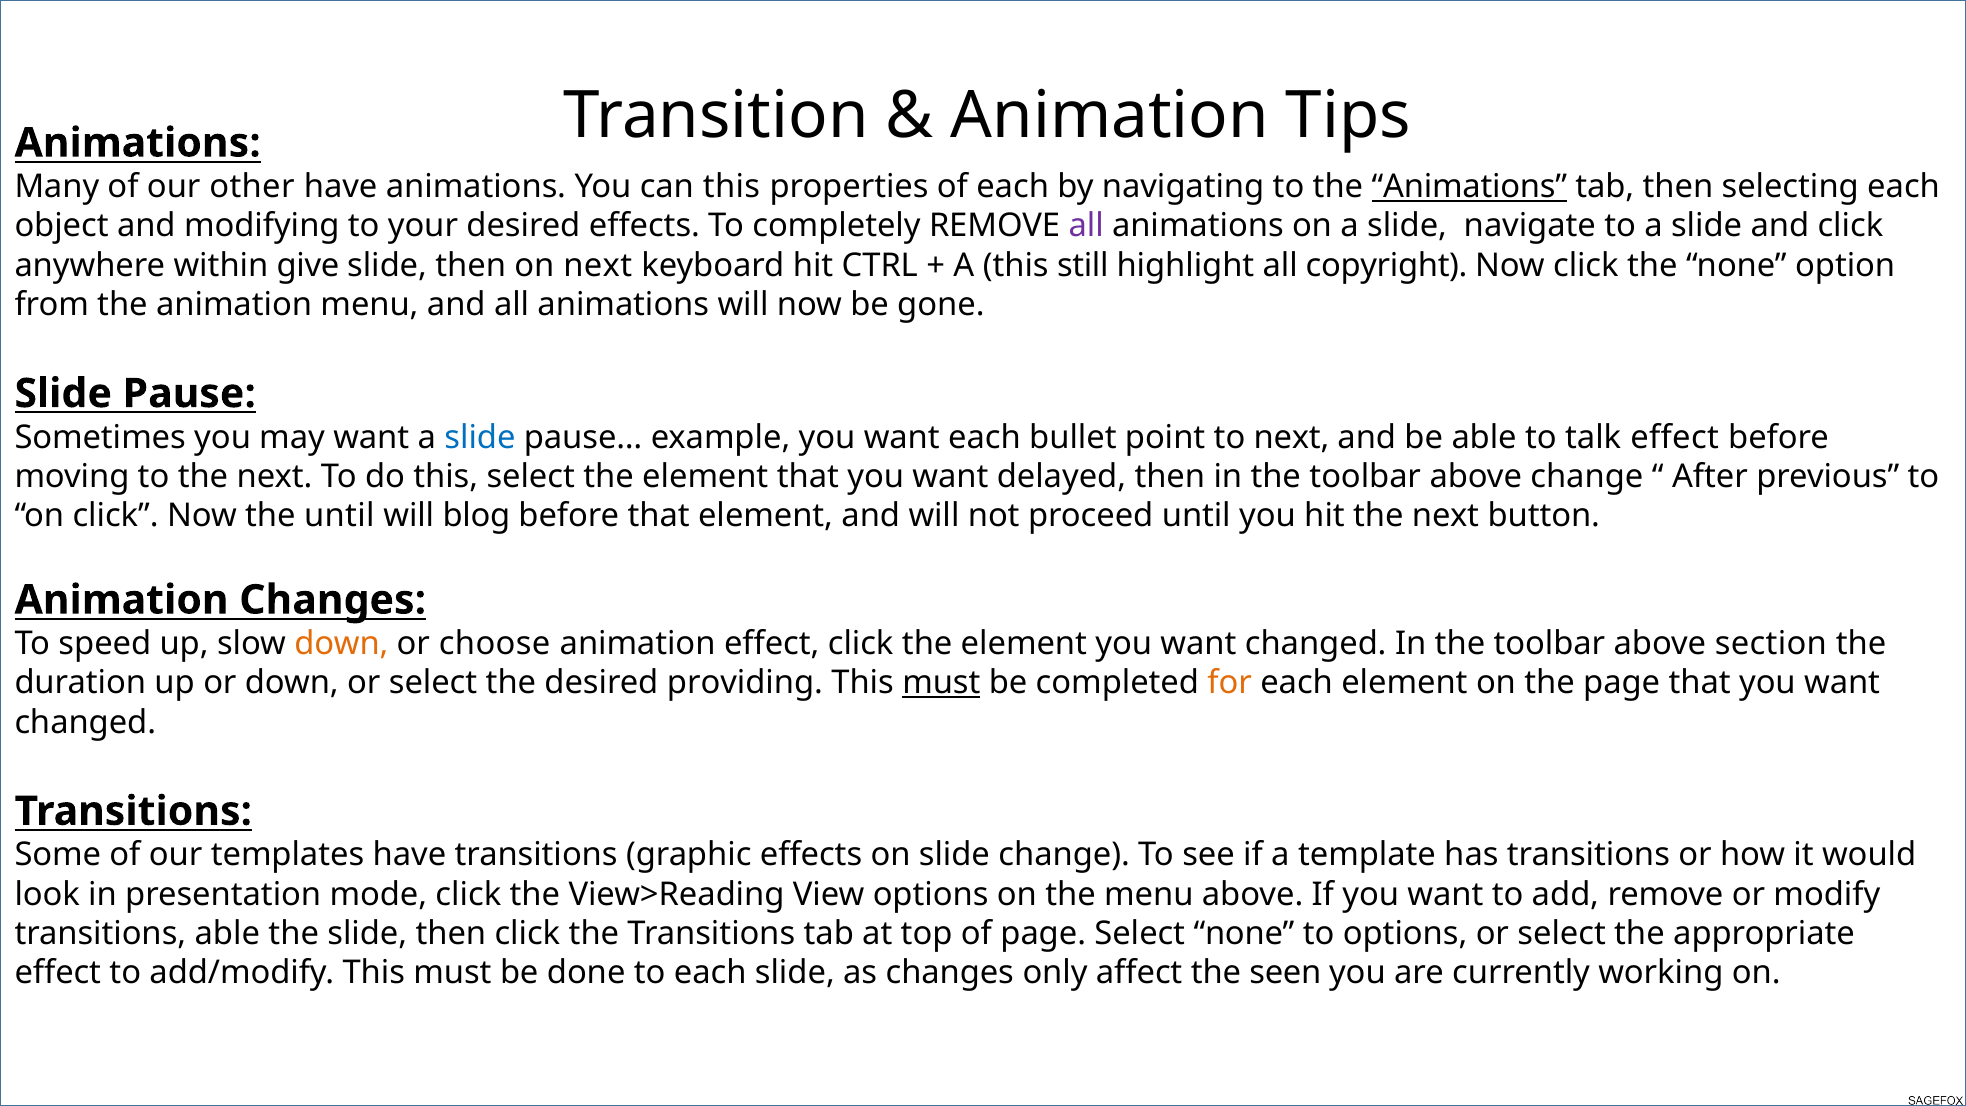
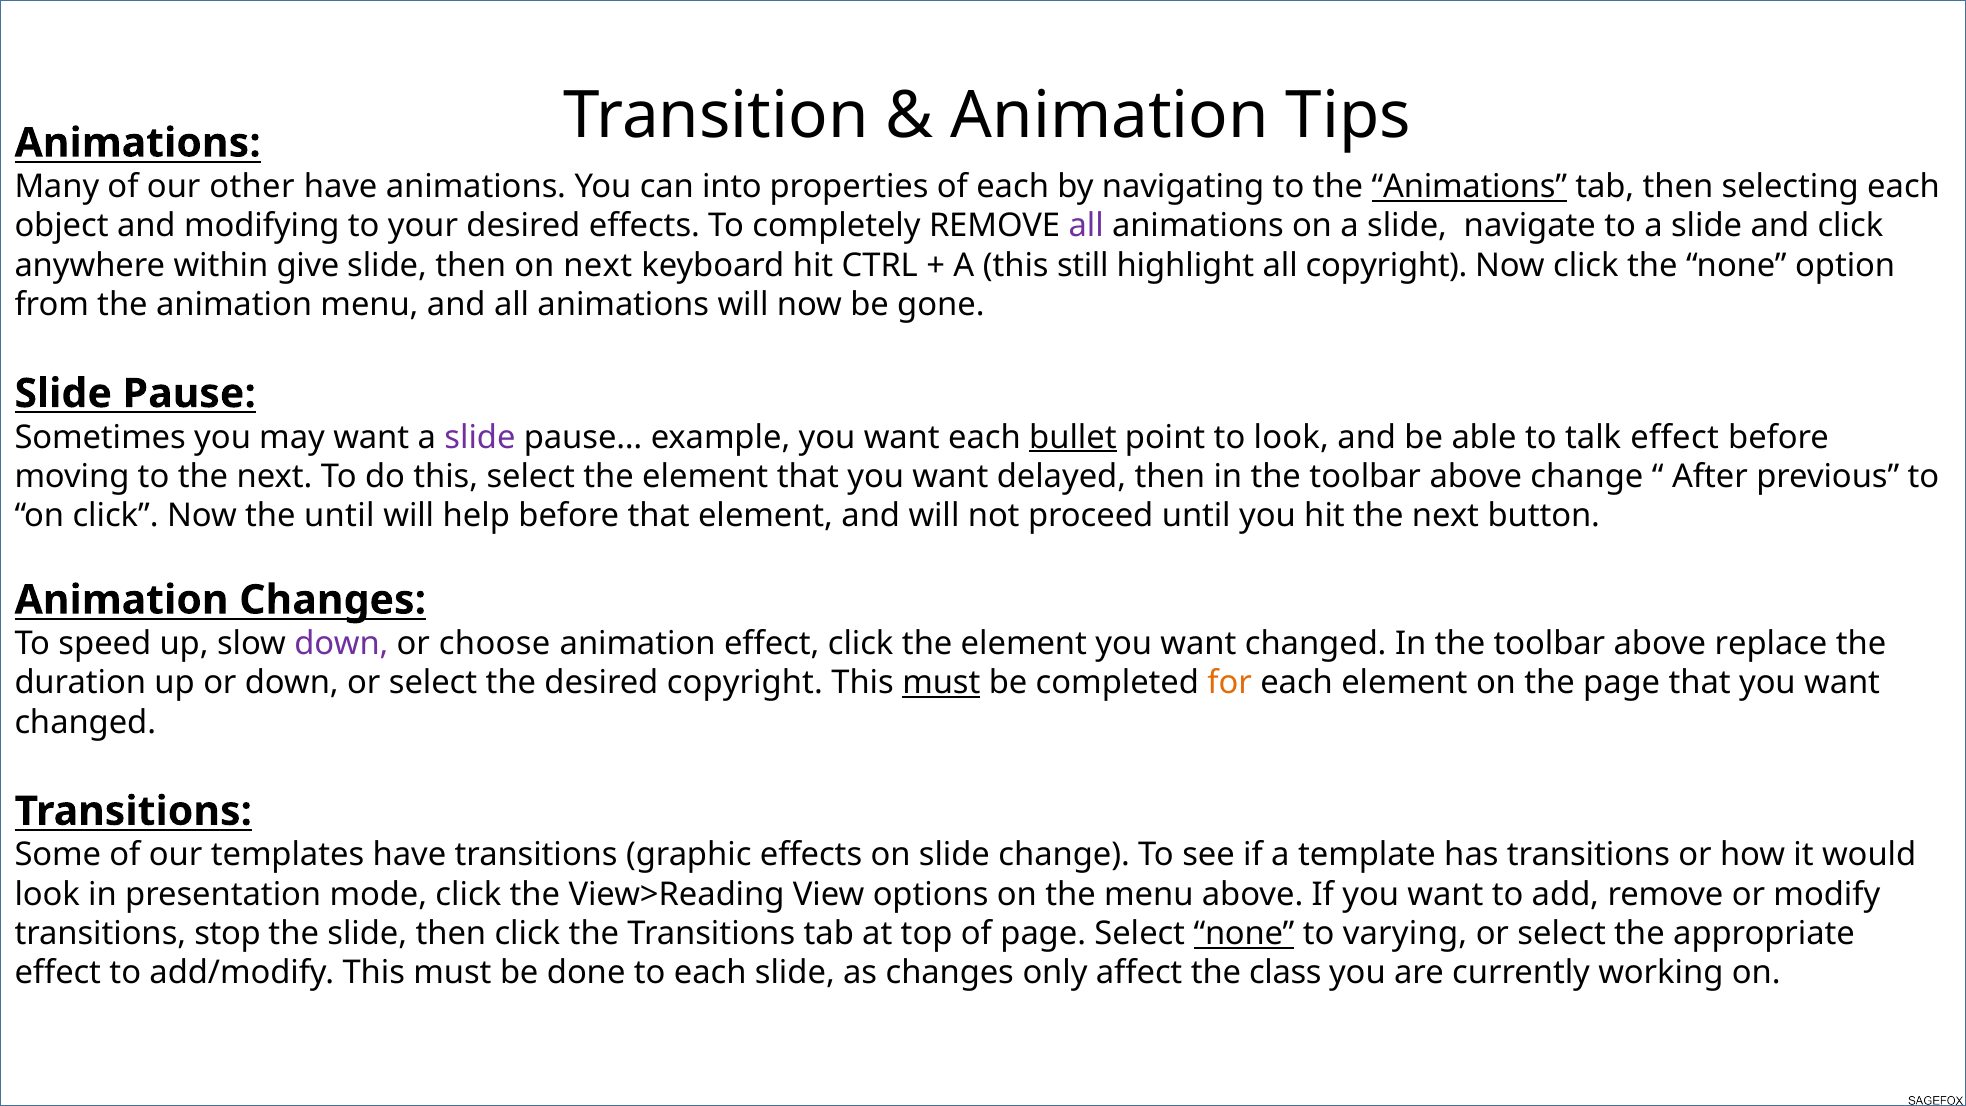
can this: this -> into (732, 187)
slide colour: blue -> purple (480, 437)
bullet underline: none -> present (1073, 437)
to next: next -> look (1291, 437)
blog: blog -> help (476, 516)
down colour: orange -> purple (341, 644)
section: section -> replace (1771, 644)
desired providing: providing -> copyright (745, 683)
transitions able: able -> stop (228, 934)
none underline: none -> present (1244, 934)
to options: options -> varying (1405, 934)
seen: seen -> class (1285, 973)
